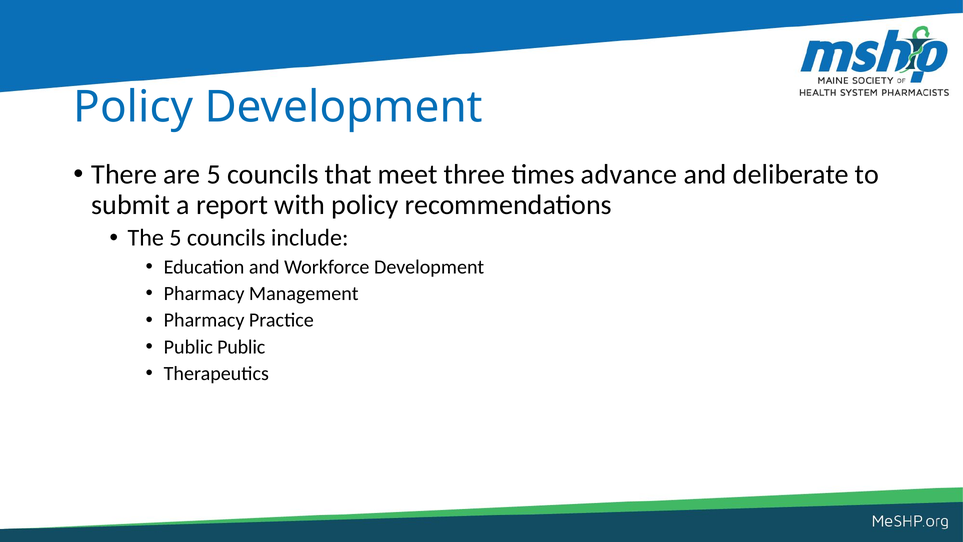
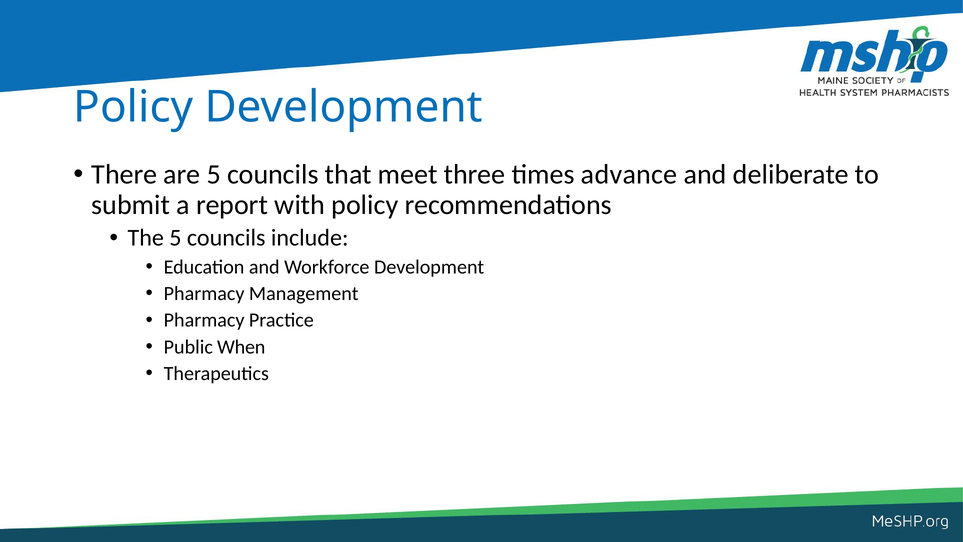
Public Public: Public -> When (241, 347)
